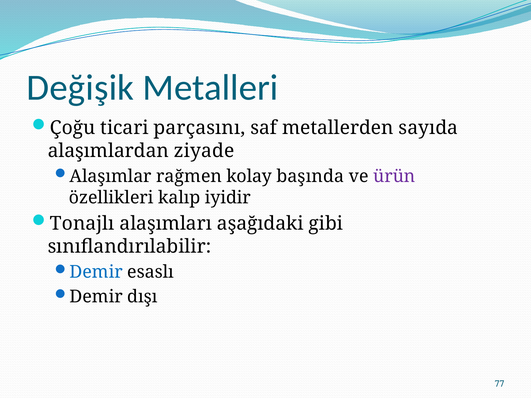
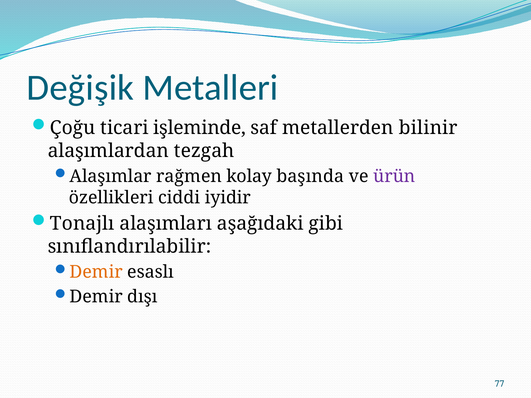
parçasını: parçasını -> işleminde (200, 128)
sayıda: sayıda -> bilinir (428, 128)
ziyade: ziyade -> tezgah (204, 151)
kalıp: kalıp -> ciddi (179, 198)
Demir colour: blue -> orange (96, 272)
